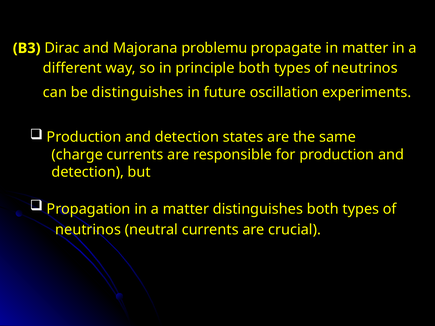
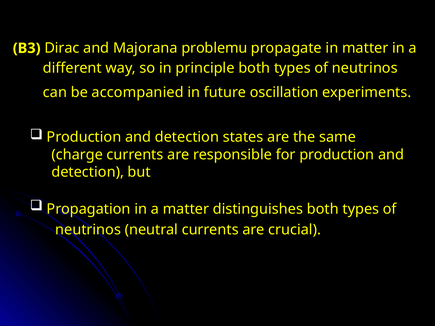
be distinguishes: distinguishes -> accompanied (138, 92)
